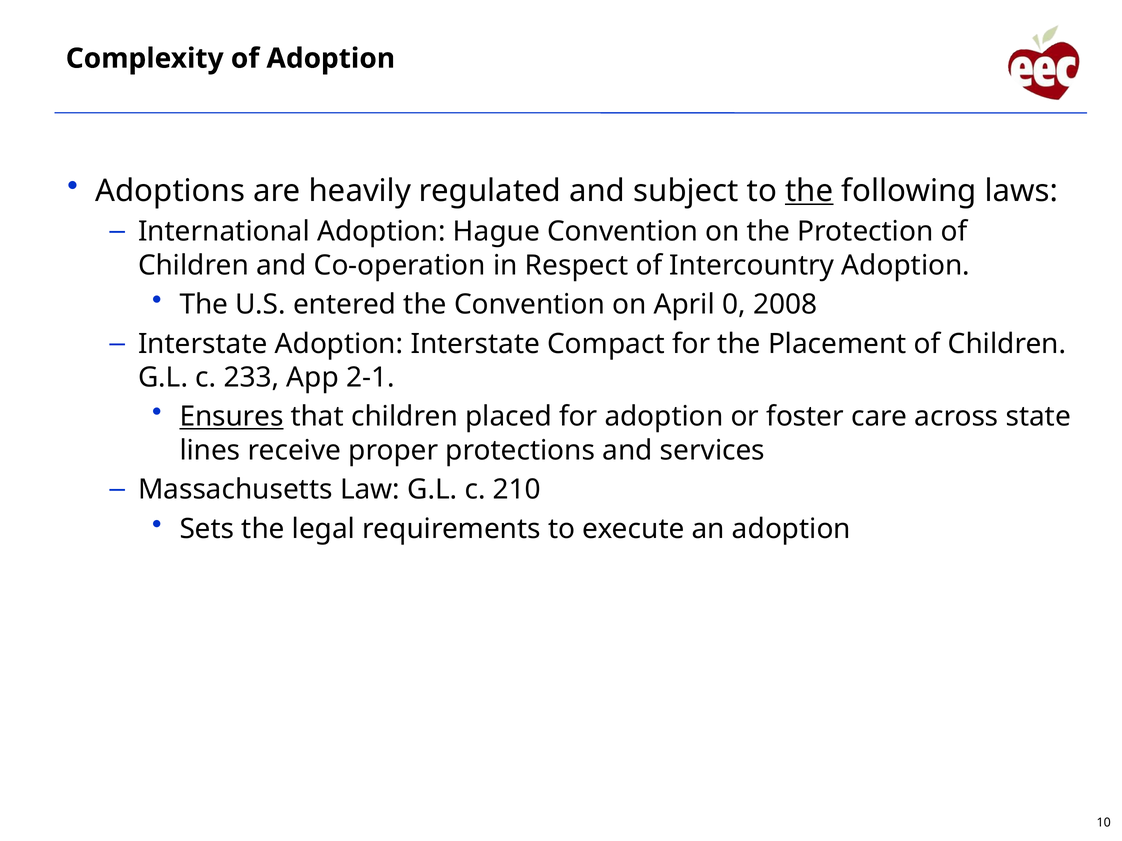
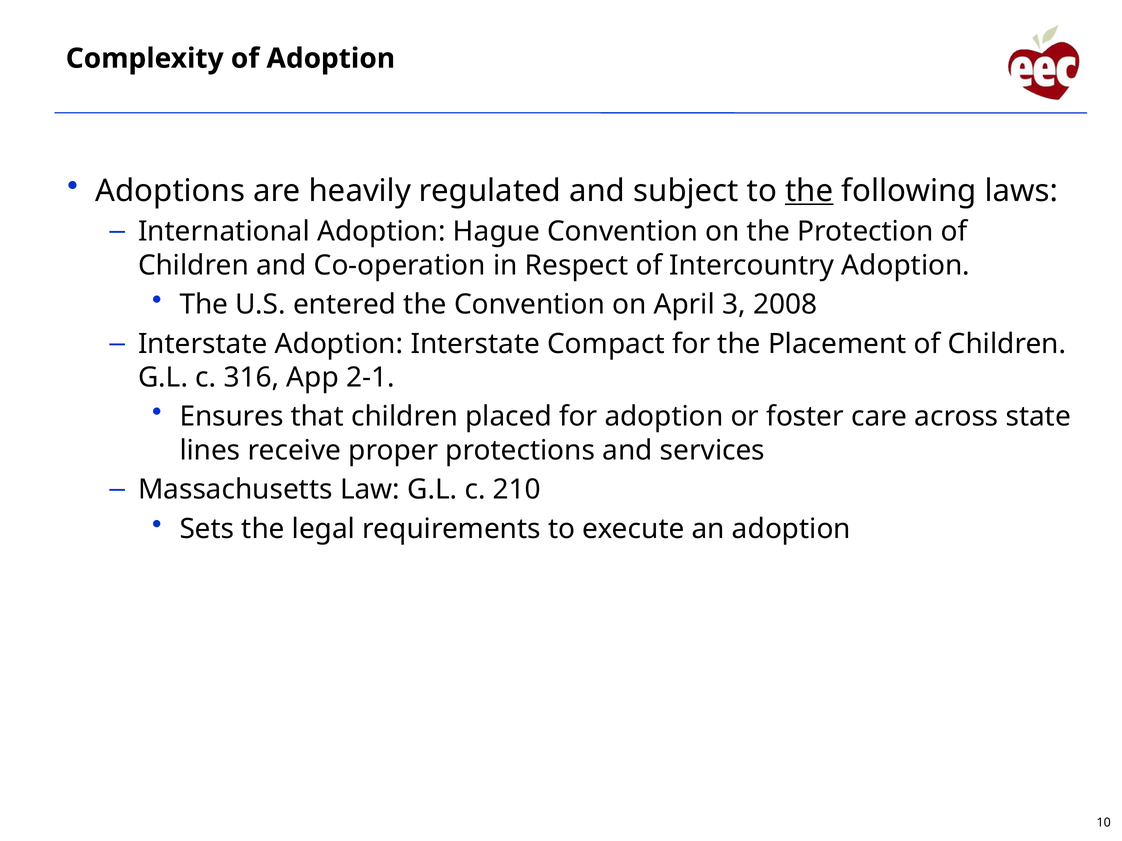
0: 0 -> 3 (734, 305)
233: 233 -> 316 (251, 378)
Ensures underline: present -> none (232, 417)
